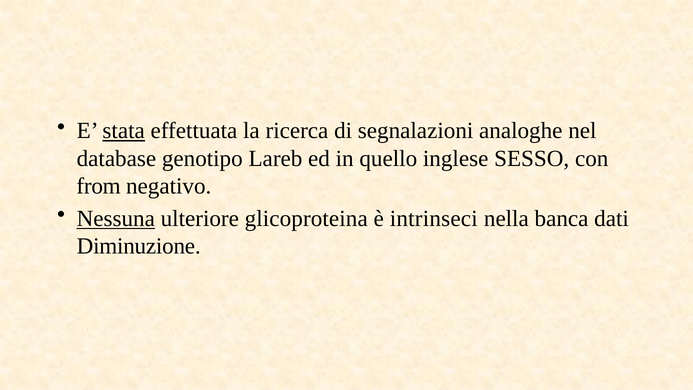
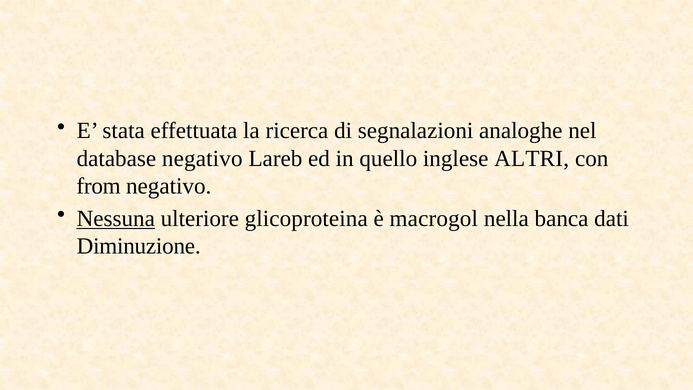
stata underline: present -> none (124, 131)
database genotipo: genotipo -> negativo (202, 158)
SESSO: SESSO -> ALTRI (532, 158)
intrinseci: intrinseci -> macrogol (434, 218)
